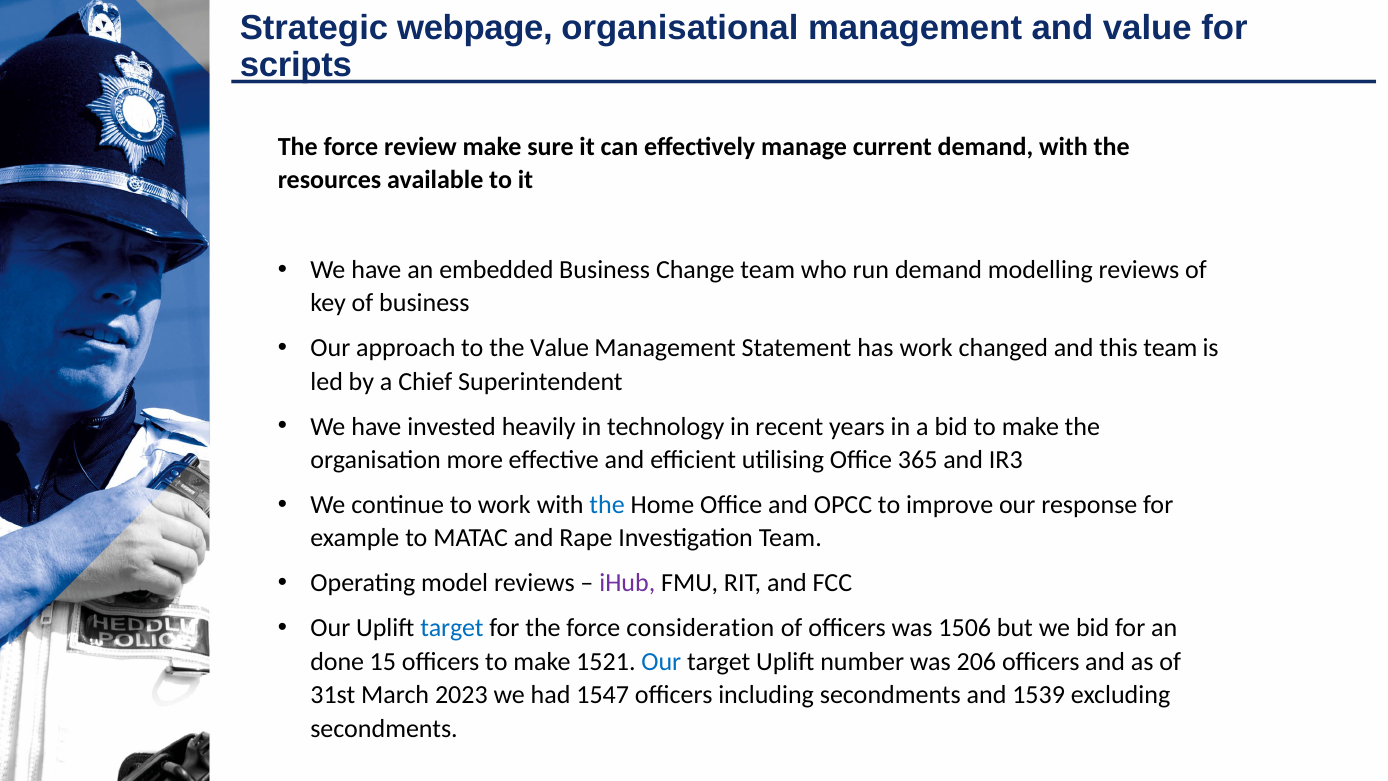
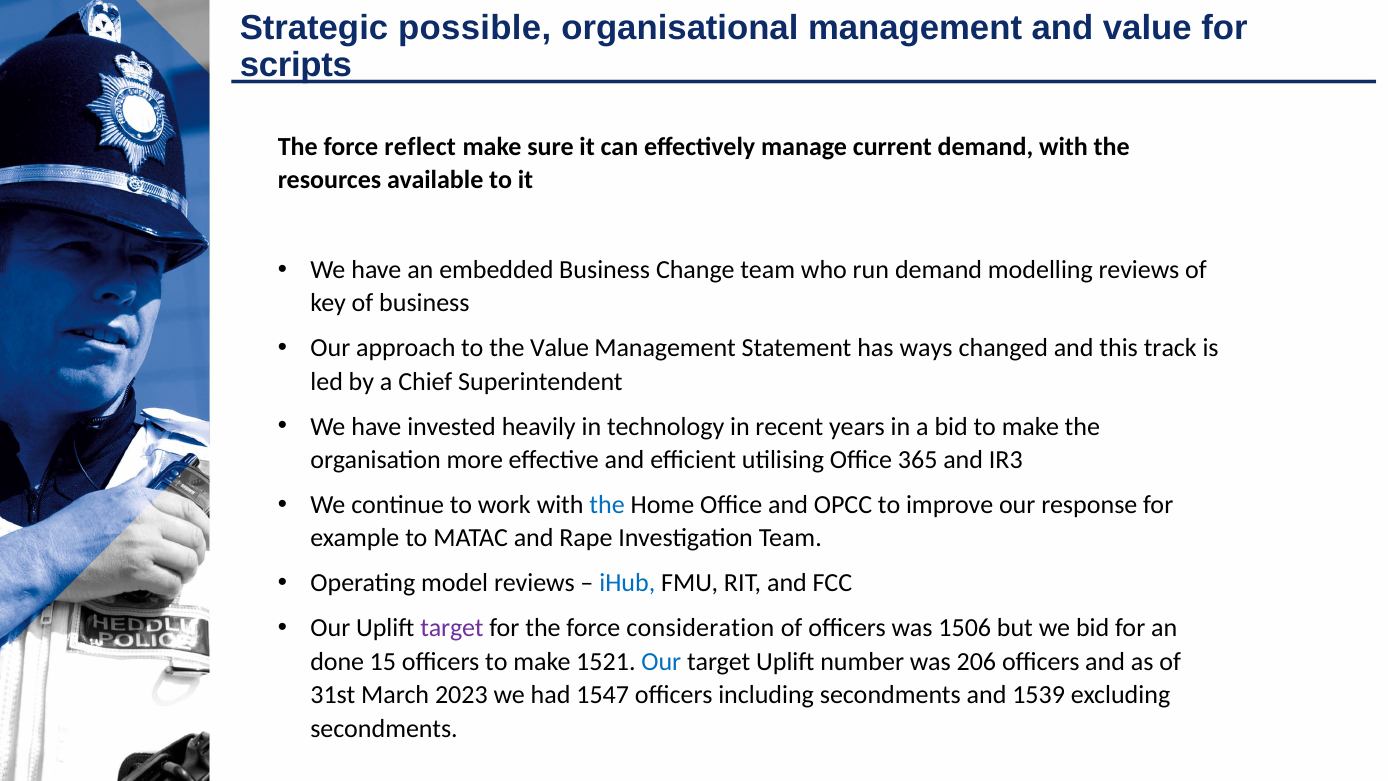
webpage: webpage -> possible (475, 28)
review: review -> reflect (420, 146)
has work: work -> ways (926, 348)
this team: team -> track (1170, 348)
iHub colour: purple -> blue (627, 583)
target colour: blue -> purple (452, 628)
